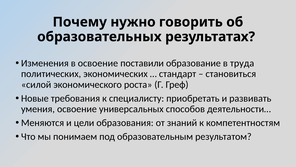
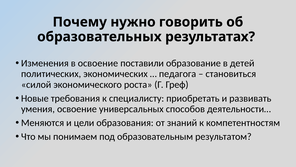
труда: труда -> детей (242, 63)
стандарт: стандарт -> педагога (178, 74)
